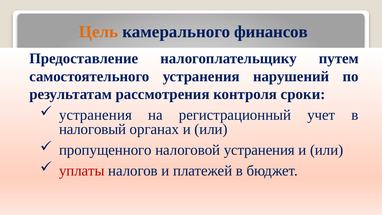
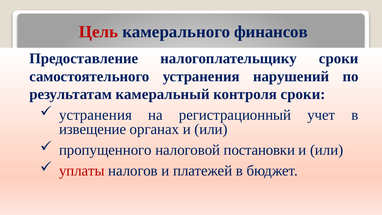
Цель colour: orange -> red (99, 32)
путем: путем -> сроки (339, 59)
рассмотрения: рассмотрения -> камеральный (163, 94)
налоговый: налоговый -> извещение (93, 129)
налоговой устранения: устранения -> постановки (259, 150)
